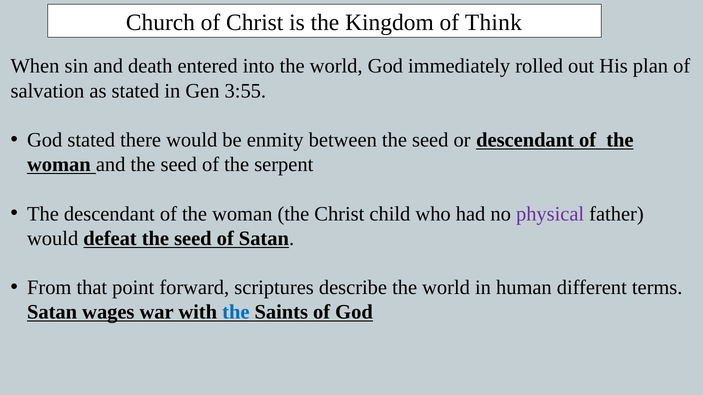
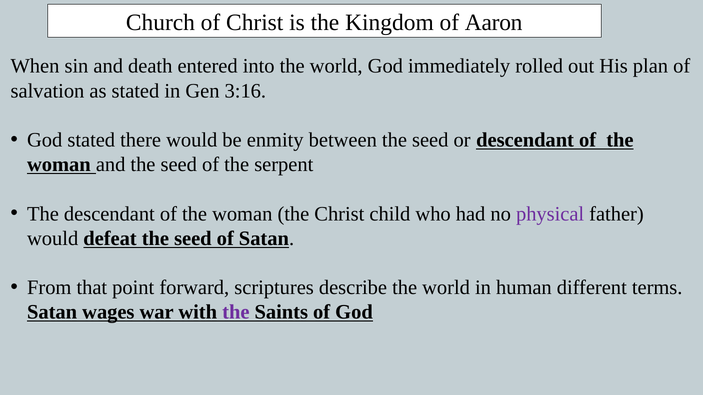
Think: Think -> Aaron (494, 22)
3:55: 3:55 -> 3:16 (245, 91)
the colour: blue -> purple (236, 312)
